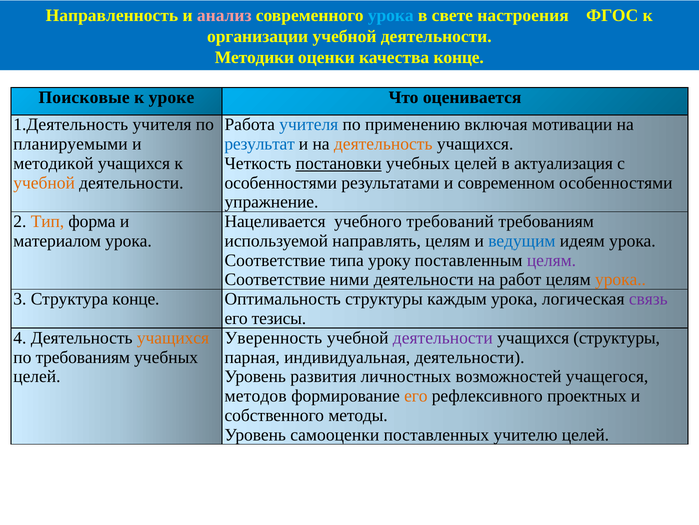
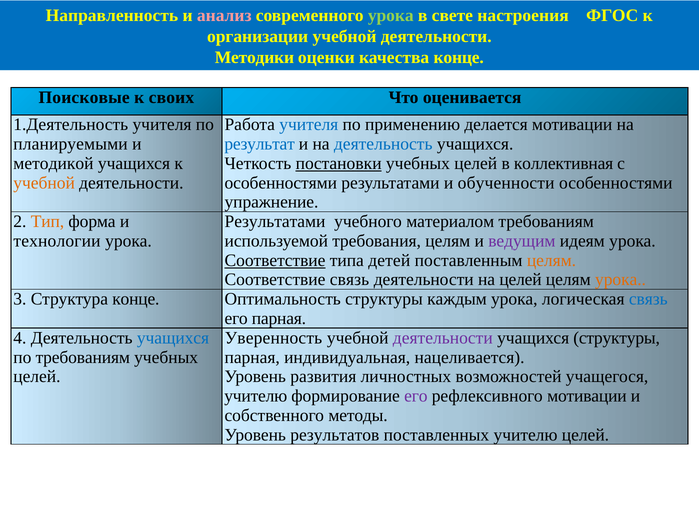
урока colour: light blue -> light green (391, 16)
уроке: уроке -> своих (171, 97)
включая: включая -> делается (496, 125)
деятельность colour: orange -> blue (383, 144)
актуализация: актуализация -> коллективная (564, 163)
современном: современном -> обученности (506, 183)
Нацеливается: Нацеливается -> Результатами (275, 221)
требований: требований -> материалом (450, 221)
материалом: материалом -> технологии (57, 241)
направлять: направлять -> требования (377, 241)
ведущим colour: blue -> purple (522, 241)
Соответствие underline: none -> present (275, 260)
уроку: уроку -> детей (389, 260)
целям colour: purple -> orange (551, 260)
Соответствие ними: ними -> связь (349, 279)
на работ: работ -> целей (521, 279)
связь colour: purple -> blue (648, 299)
его тезисы: тезисы -> парная (279, 318)
учащихся colour: orange -> blue (173, 337)
индивидуальная деятельности: деятельности -> нацеливается (470, 357)
методов: методов -> учителю (256, 395)
его colour: orange -> purple (416, 395)
рефлексивного проектных: проектных -> мотивации (587, 395)
самооценки: самооценки -> результатов (335, 434)
